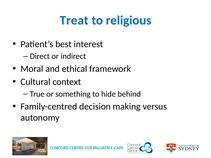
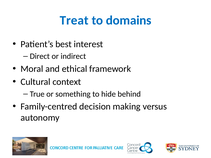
religious: religious -> domains (129, 20)
